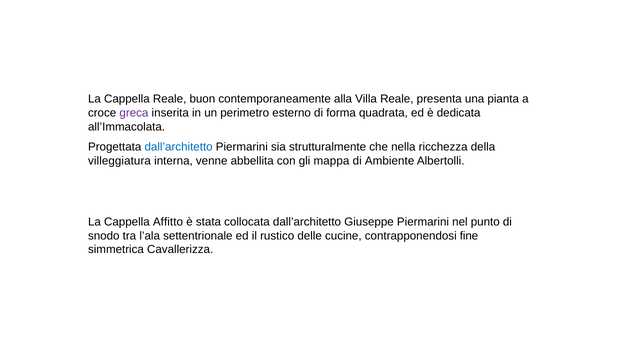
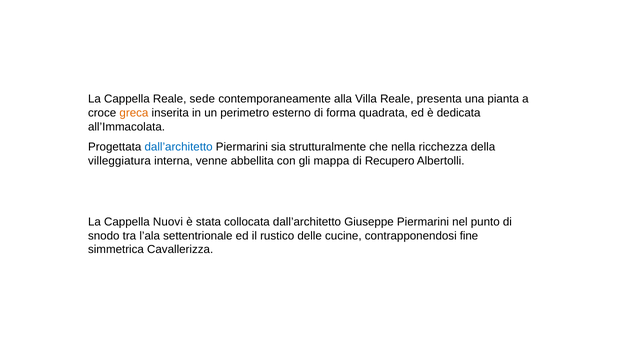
buon: buon -> sede (202, 99)
greca colour: purple -> orange (134, 113)
Ambiente: Ambiente -> Recupero (390, 161)
Affitto: Affitto -> Nuovi (168, 222)
